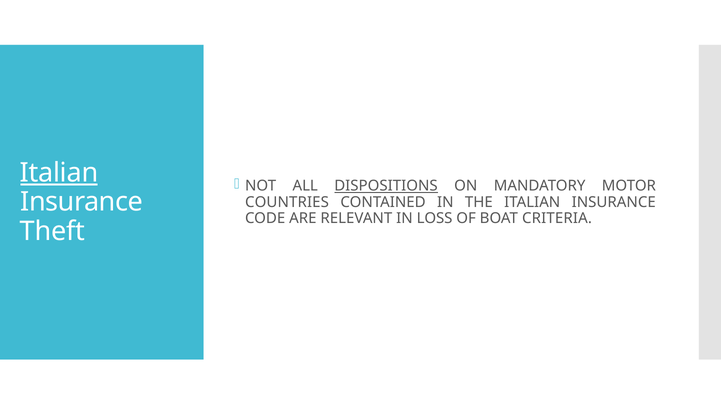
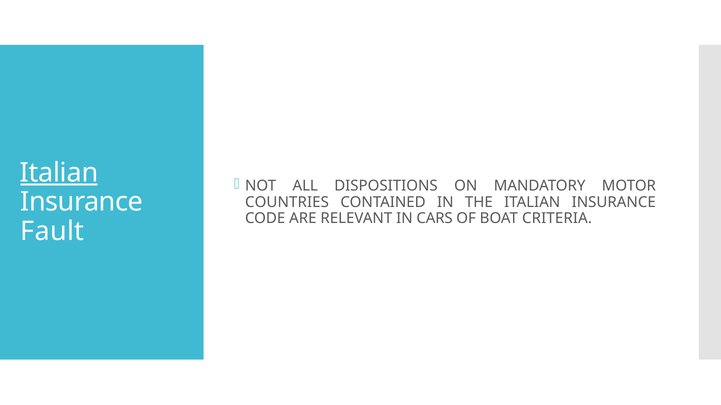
DISPOSITIONS underline: present -> none (386, 186)
LOSS: LOSS -> CARS (435, 219)
Theft: Theft -> Fault (52, 232)
